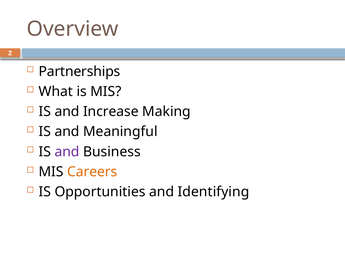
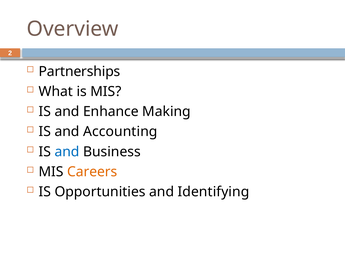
Increase: Increase -> Enhance (111, 111)
Meaningful: Meaningful -> Accounting (120, 132)
and colour: purple -> blue (67, 152)
